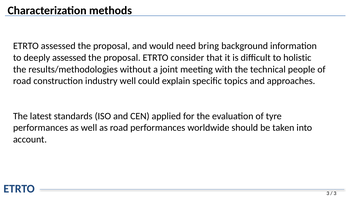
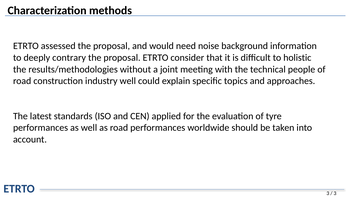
bring: bring -> noise (209, 46)
deeply assessed: assessed -> contrary (69, 58)
